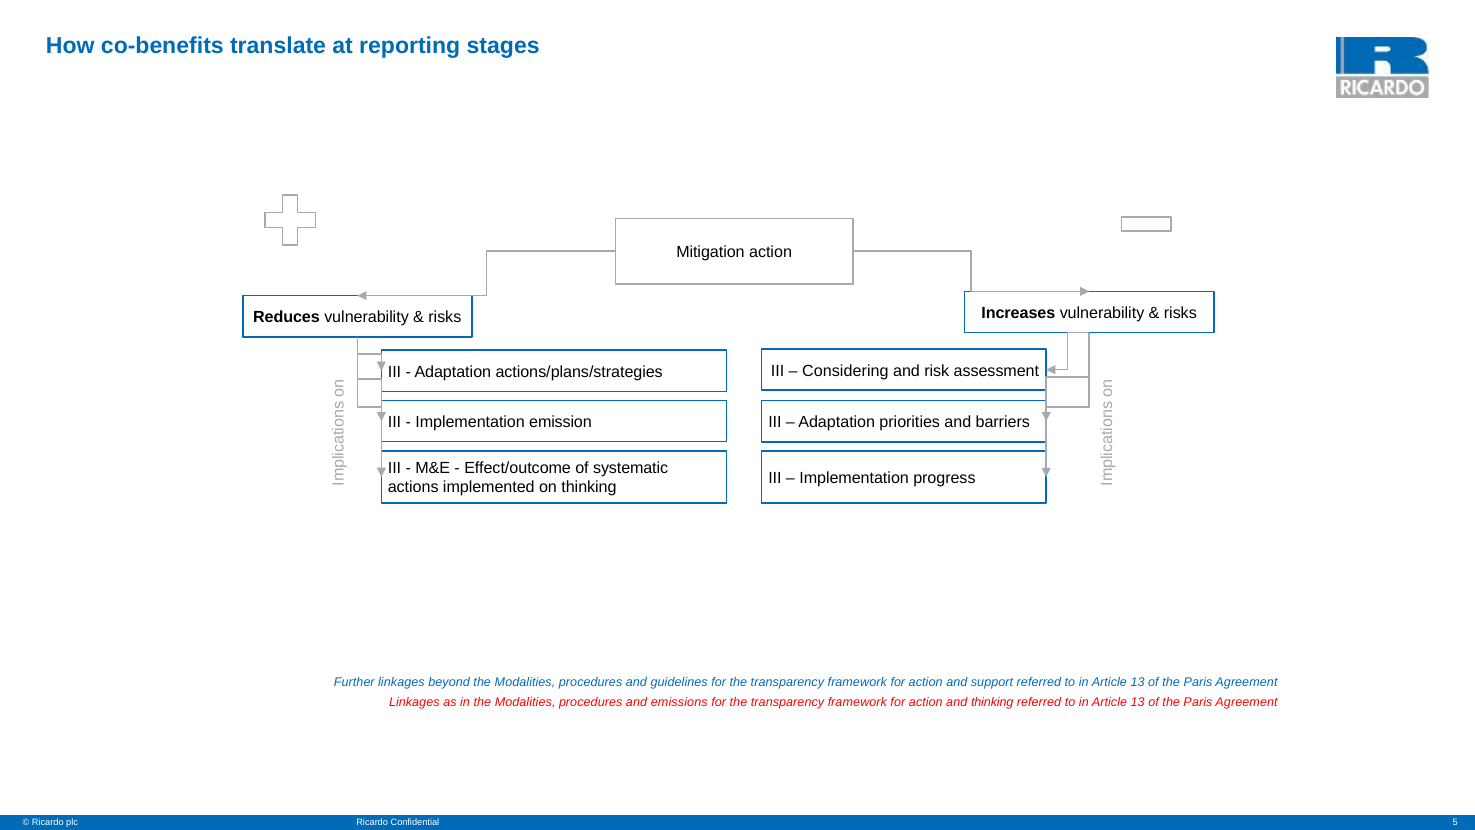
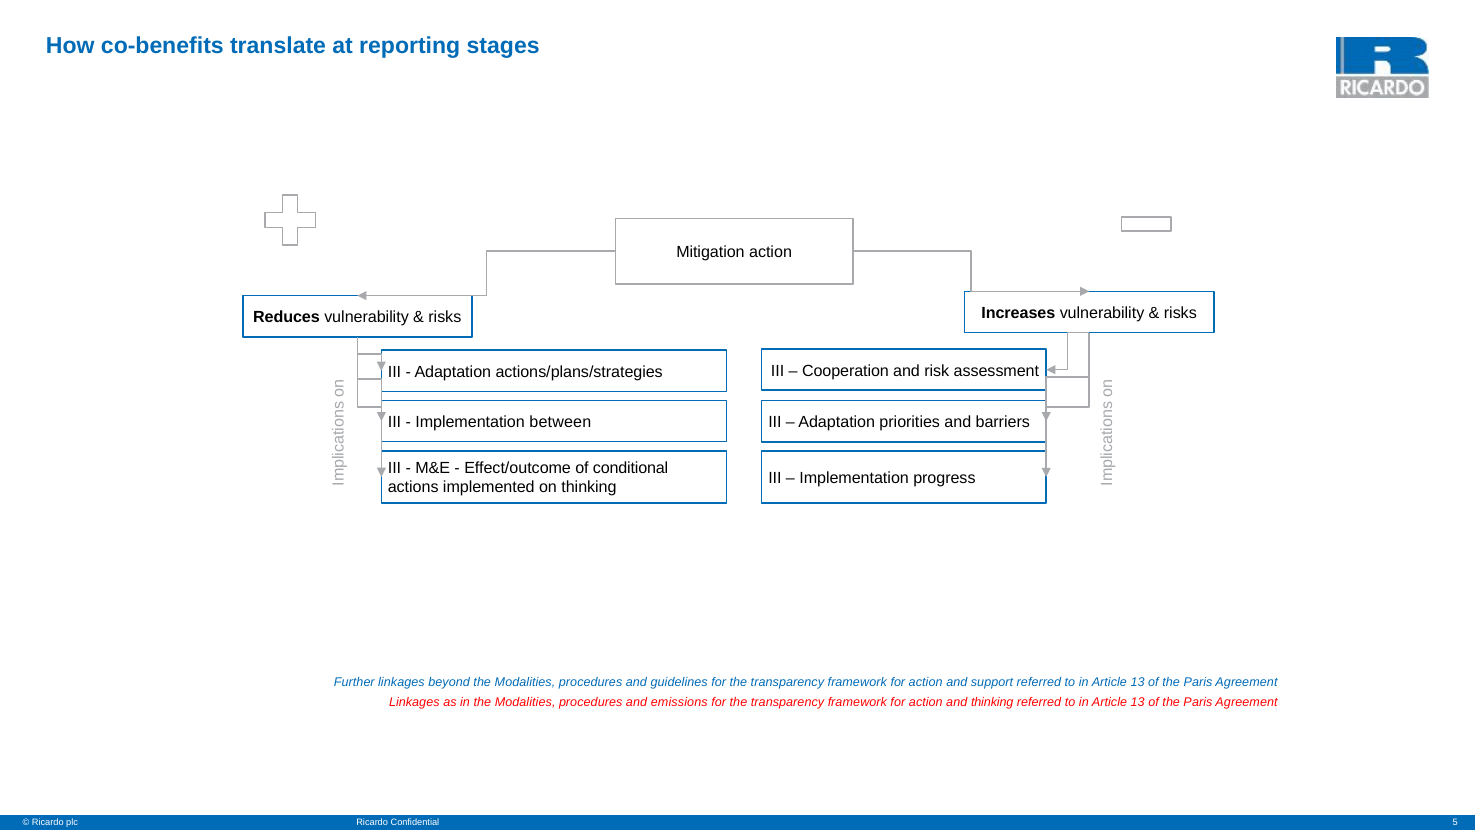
Considering: Considering -> Cooperation (845, 371)
emission: emission -> between (560, 422)
systematic: systematic -> conditional (631, 468)
